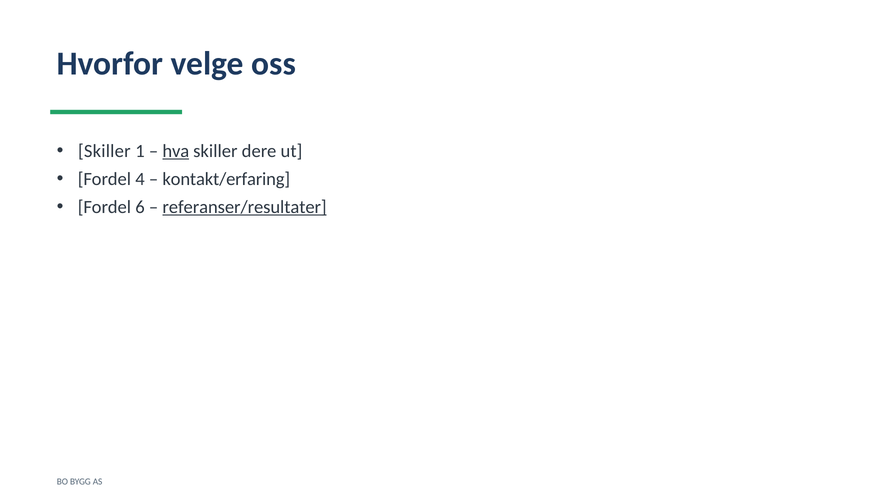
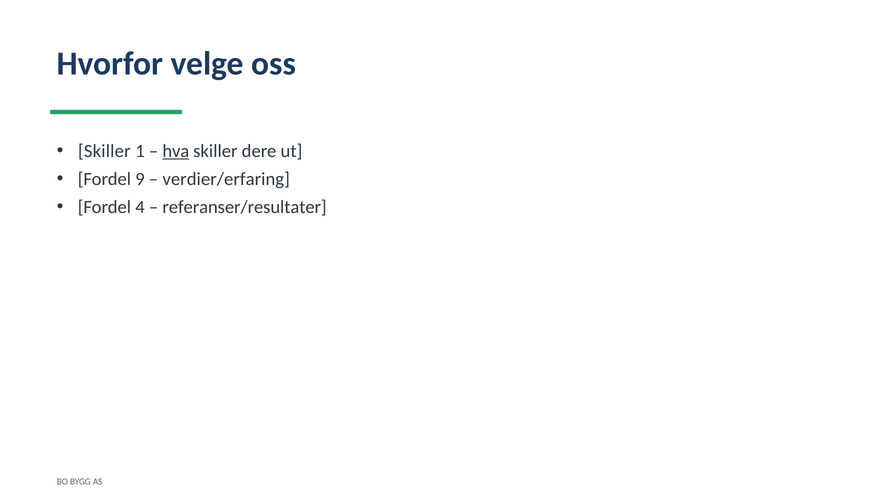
4: 4 -> 9 (140, 179)
kontakt/erfaring: kontakt/erfaring -> verdier/erfaring (226, 179)
6: 6 -> 4 (140, 207)
referanser/resultater underline: present -> none (245, 207)
